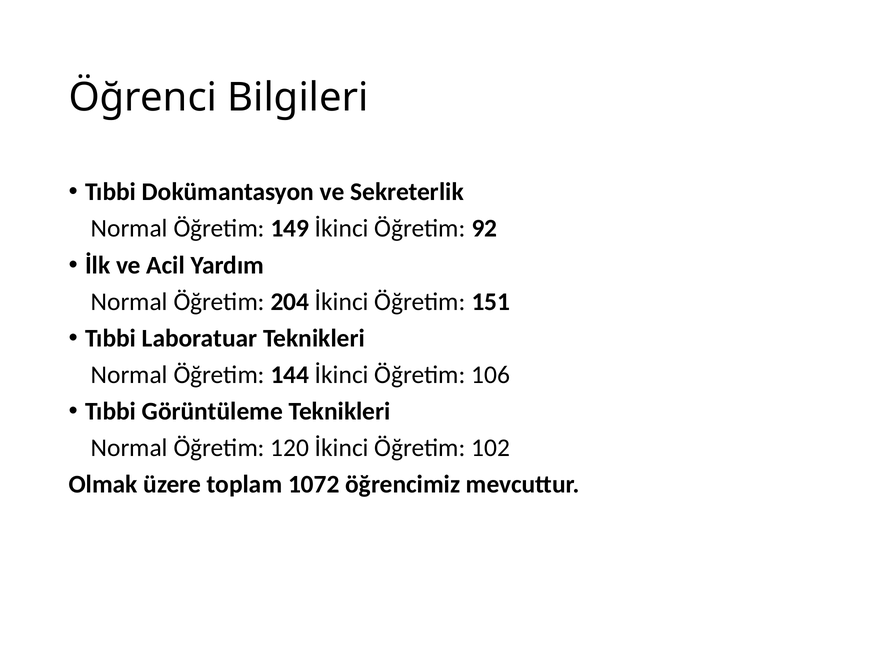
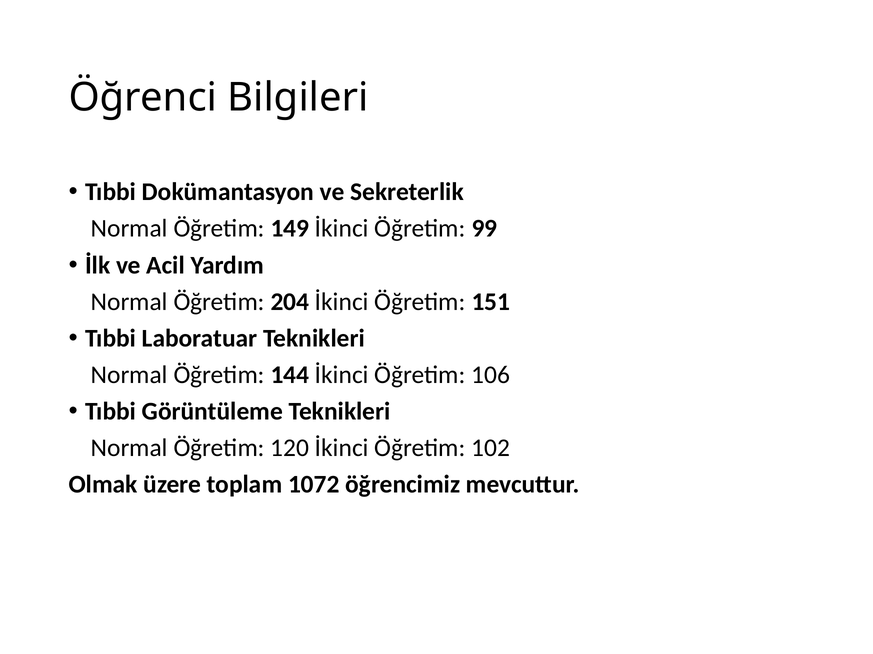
92: 92 -> 99 (484, 229)
